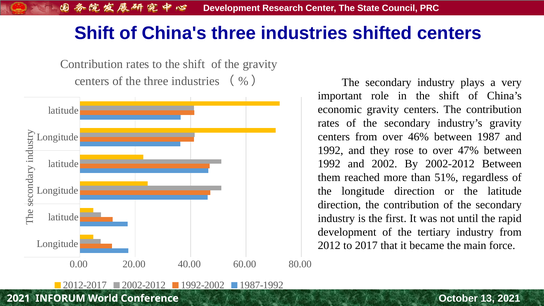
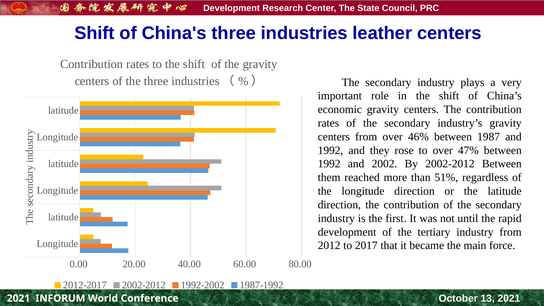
shifted: shifted -> leather (382, 33)
